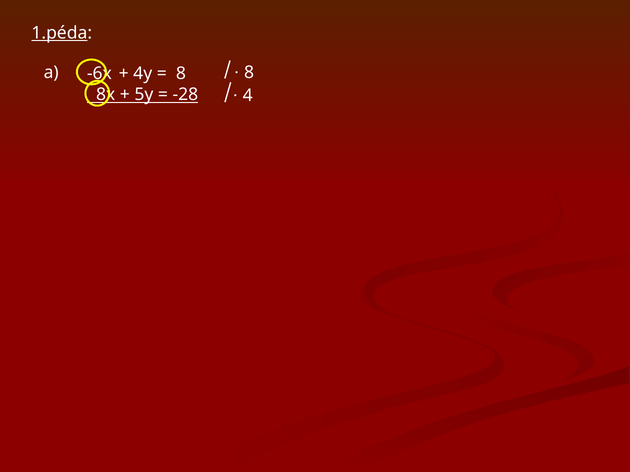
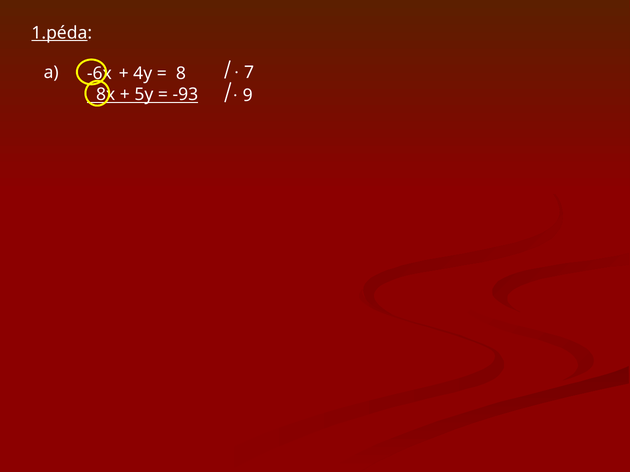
8: 8 -> 7 (249, 73)
4: 4 -> 9 (248, 95)
-28: -28 -> -93 (185, 95)
